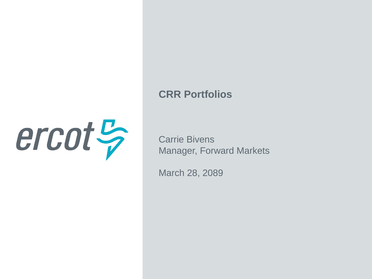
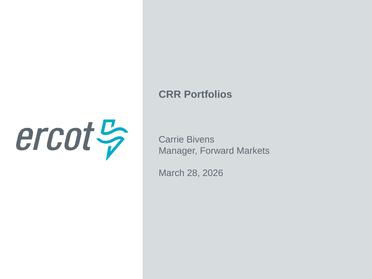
2089: 2089 -> 2026 (213, 173)
